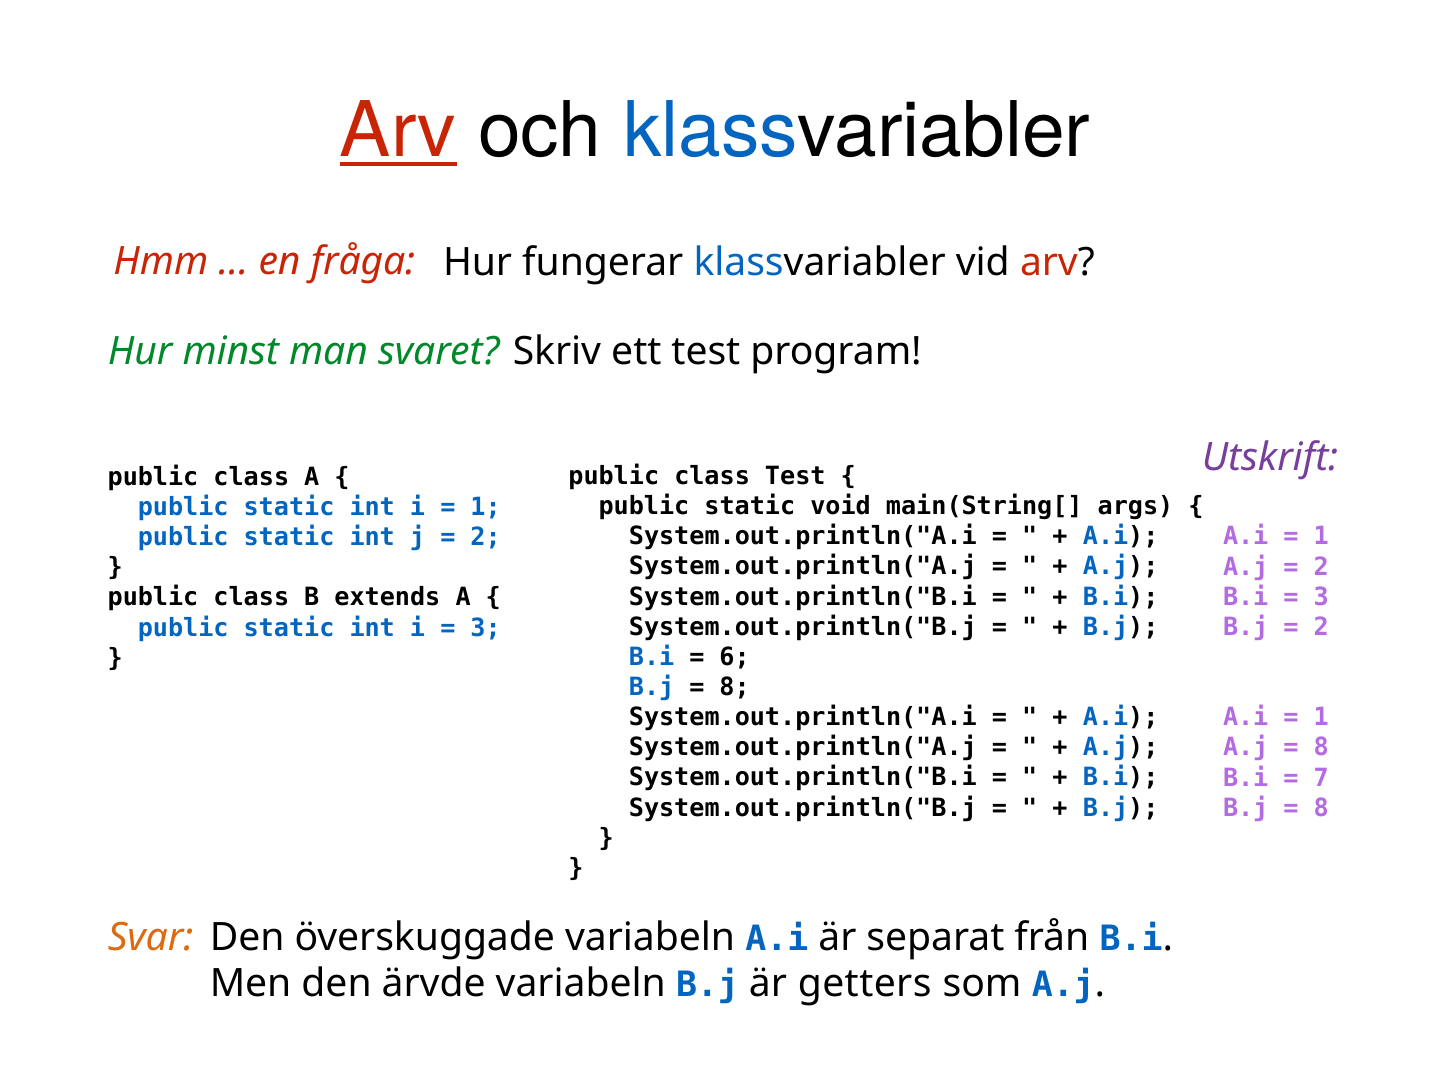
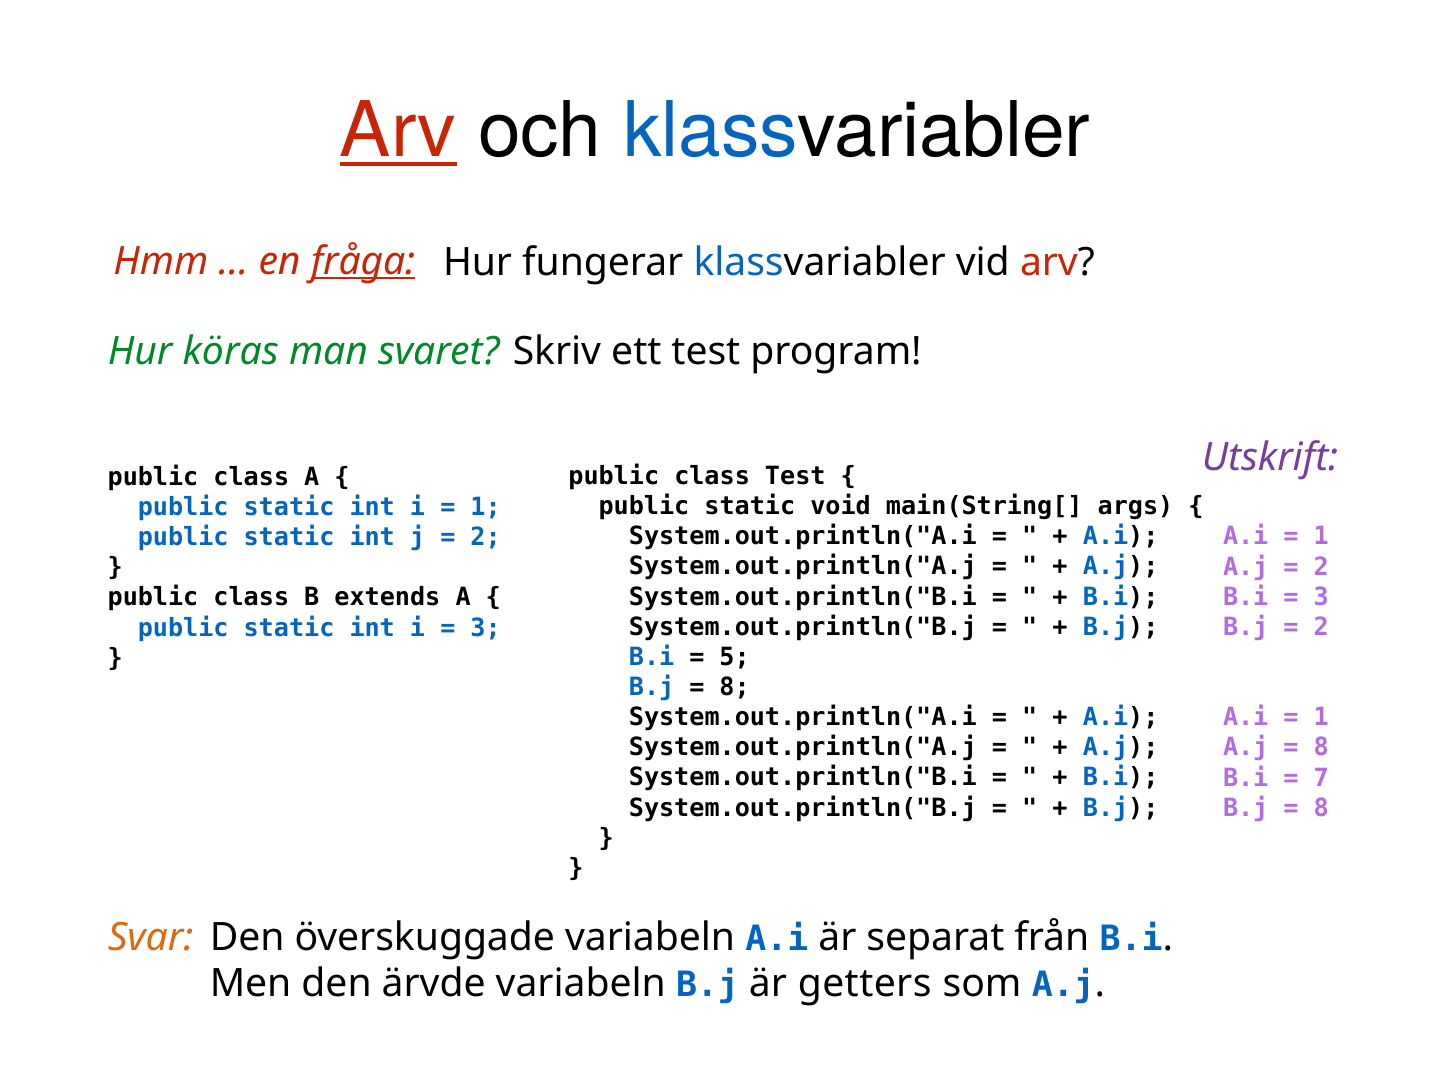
fråga underline: none -> present (363, 261)
minst: minst -> köras (231, 352)
6: 6 -> 5 (735, 657)
